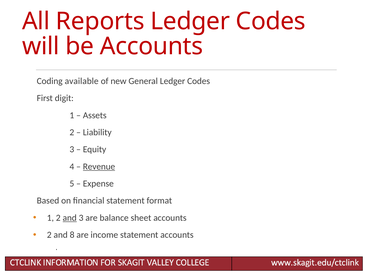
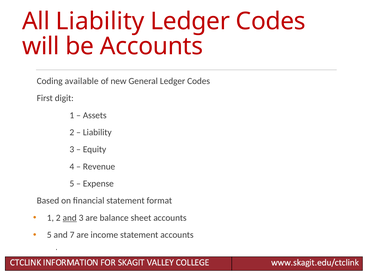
All Reports: Reports -> Liability (100, 21)
Revenue underline: present -> none (99, 167)
2: 2 -> 5 (49, 235)
8: 8 -> 7 (72, 235)
